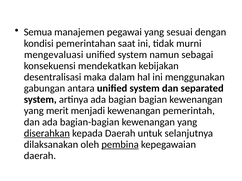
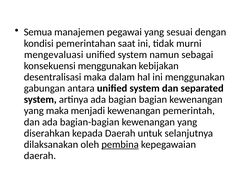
konsekuensi mendekatkan: mendekatkan -> menggunakan (107, 66)
yang merit: merit -> maka (57, 111)
diserahkan underline: present -> none (47, 134)
